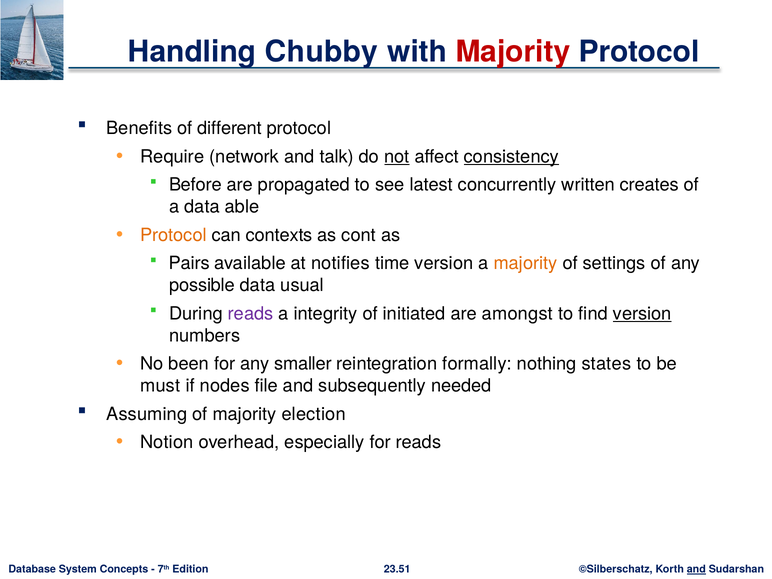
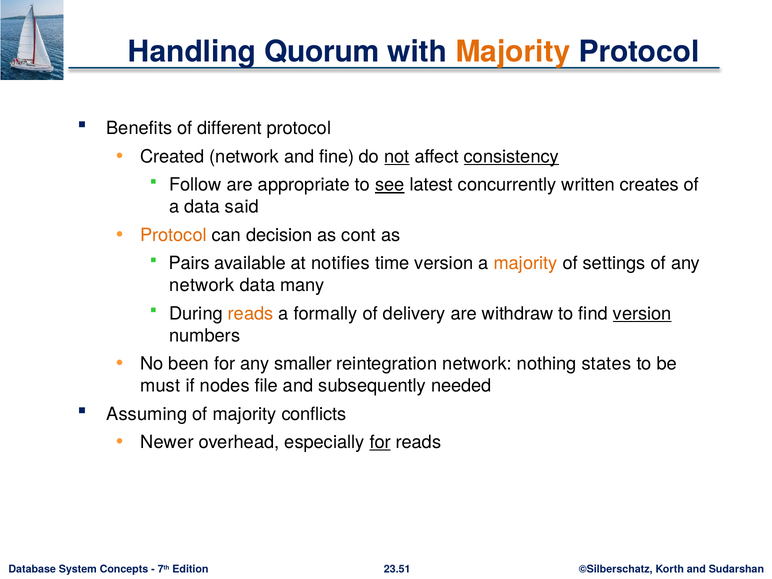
Chubby: Chubby -> Quorum (322, 52)
Majority colour: red -> orange (513, 52)
Require: Require -> Created (172, 157)
talk: talk -> fine (337, 157)
Before: Before -> Follow (195, 185)
propagated: propagated -> appropriate (304, 185)
see underline: none -> present (390, 185)
able: able -> said (242, 207)
contexts: contexts -> decision (279, 235)
possible: possible -> network (202, 285)
usual: usual -> many (302, 285)
reads colour: purple -> orange (251, 314)
integrity: integrity -> formally (326, 314)
initiated: initiated -> delivery (414, 314)
amongst: amongst -> withdraw (518, 314)
reintegration formally: formally -> network (477, 364)
election: election -> conflicts (314, 414)
Notion: Notion -> Newer (167, 442)
for underline: none -> present (380, 442)
and underline: present -> none (696, 569)
